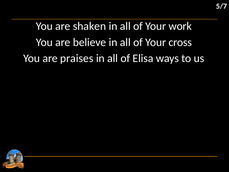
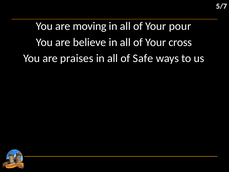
shaken: shaken -> moving (90, 26)
work: work -> pour (180, 26)
Elisa: Elisa -> Safe (143, 58)
